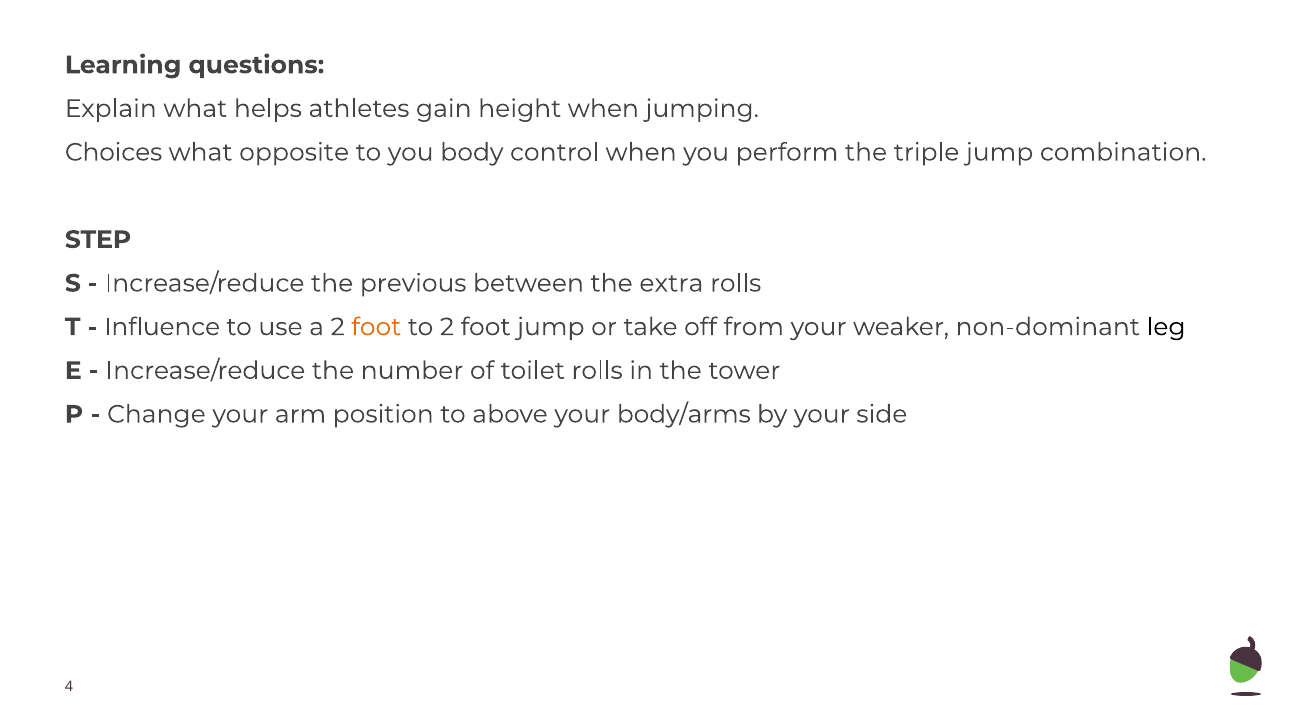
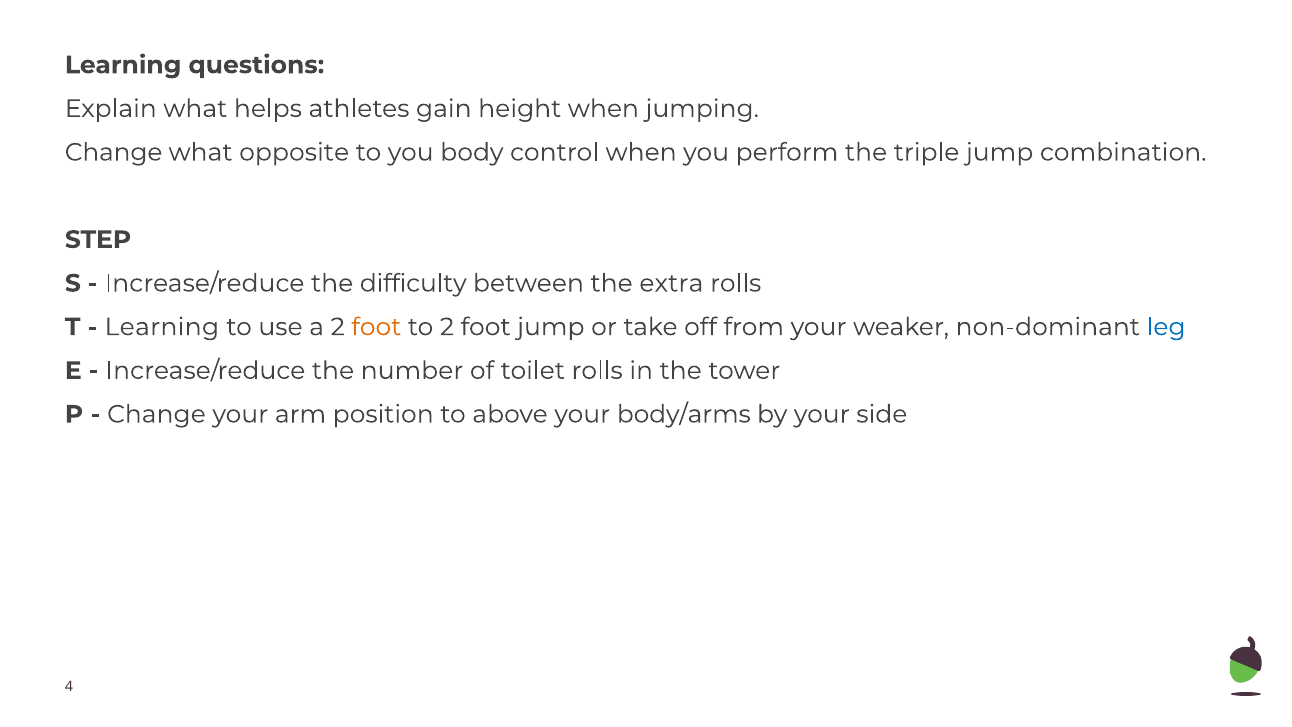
Choices: Choices -> Change (114, 152)
previous: previous -> difficulty (413, 283)
Influence: Influence -> Learning (162, 327)
leg colour: black -> blue (1166, 327)
